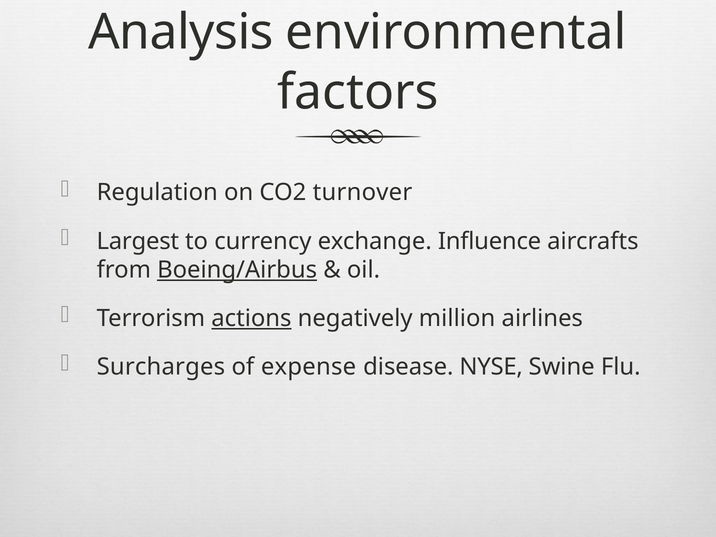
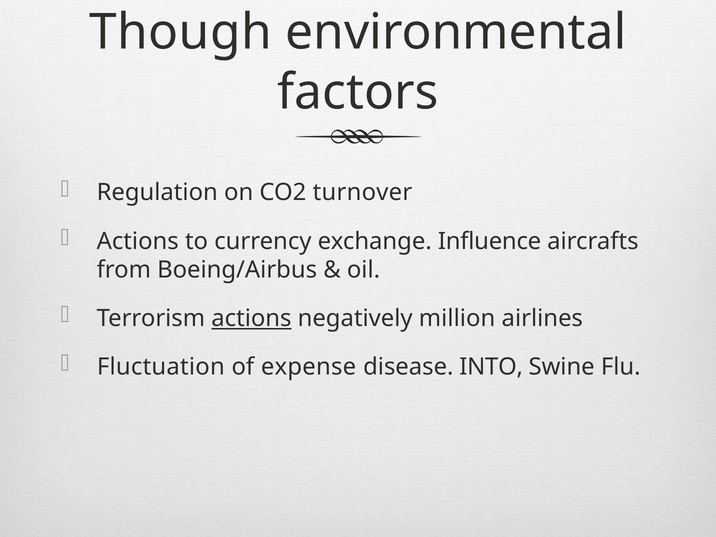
Analysis: Analysis -> Though (180, 33)
Largest: Largest -> Actions (138, 241)
Boeing/Airbus underline: present -> none (237, 270)
Surcharges: Surcharges -> Fluctuation (161, 367)
NYSE: NYSE -> INTO (491, 367)
